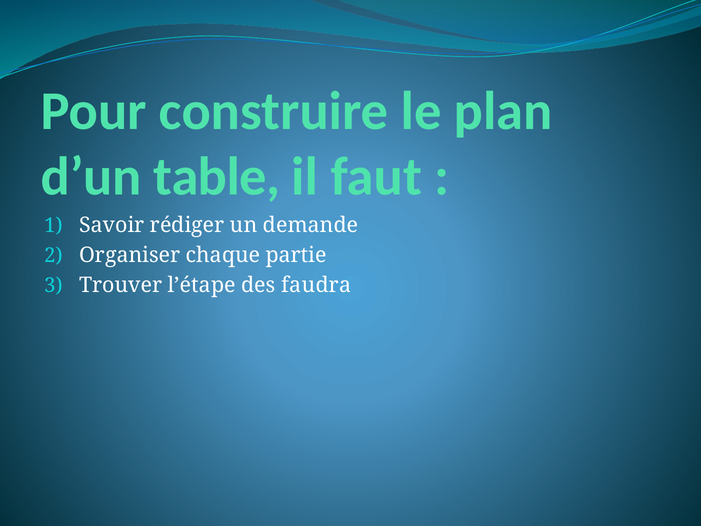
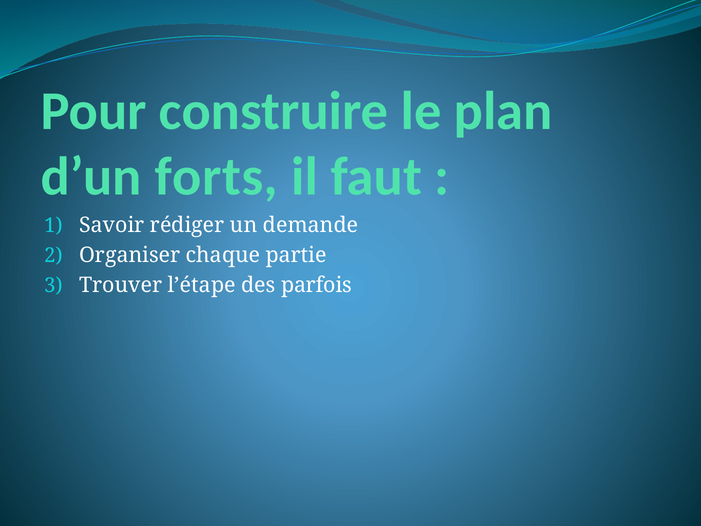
table: table -> forts (216, 176)
faudra: faudra -> parfois (316, 285)
